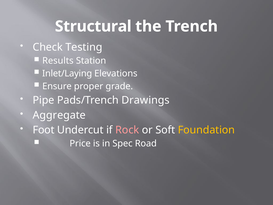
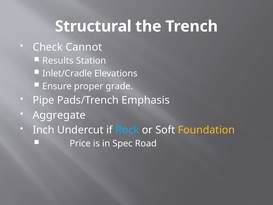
Testing: Testing -> Cannot (84, 47)
Inlet/Laying: Inlet/Laying -> Inlet/Cradle (67, 73)
Drawings: Drawings -> Emphasis (146, 100)
Foot: Foot -> Inch (44, 130)
Rock colour: pink -> light blue (127, 130)
